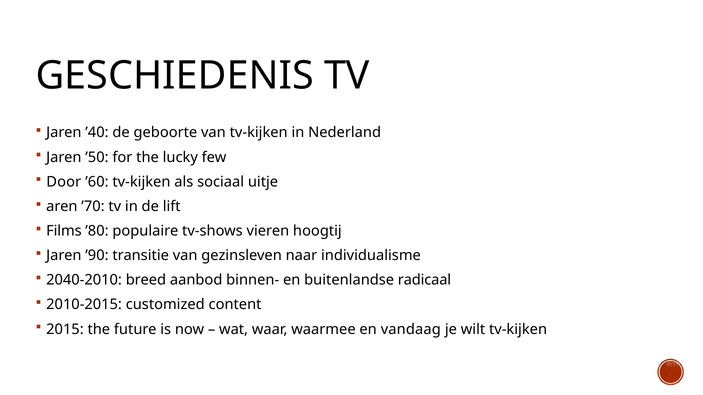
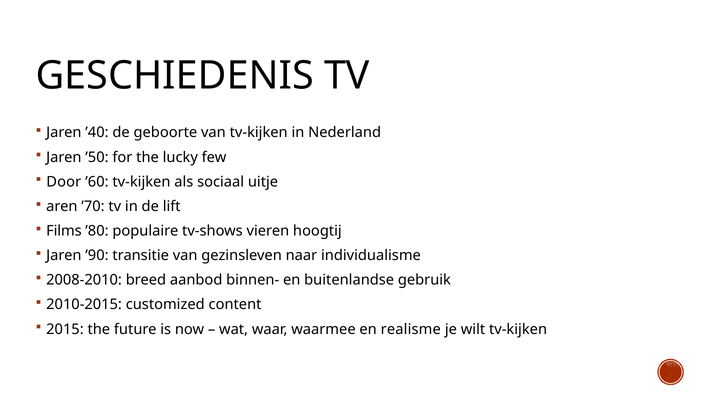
2040-2010: 2040-2010 -> 2008-2010 (84, 280)
radicaal: radicaal -> gebruik (424, 280)
vandaag: vandaag -> realisme (411, 330)
